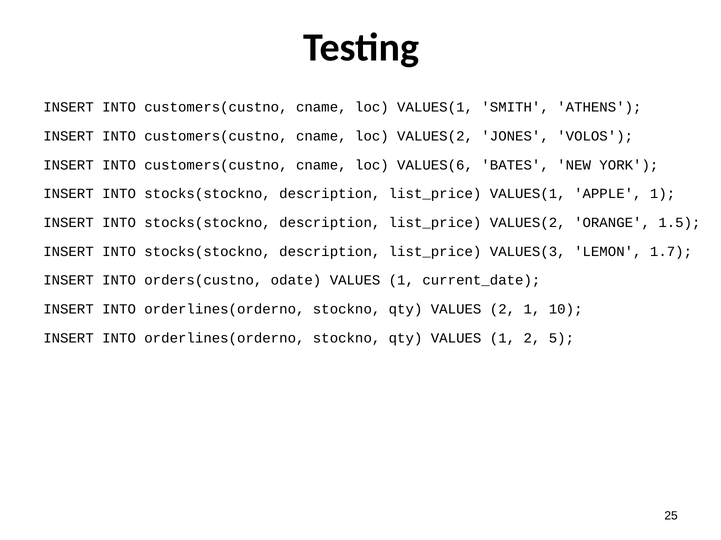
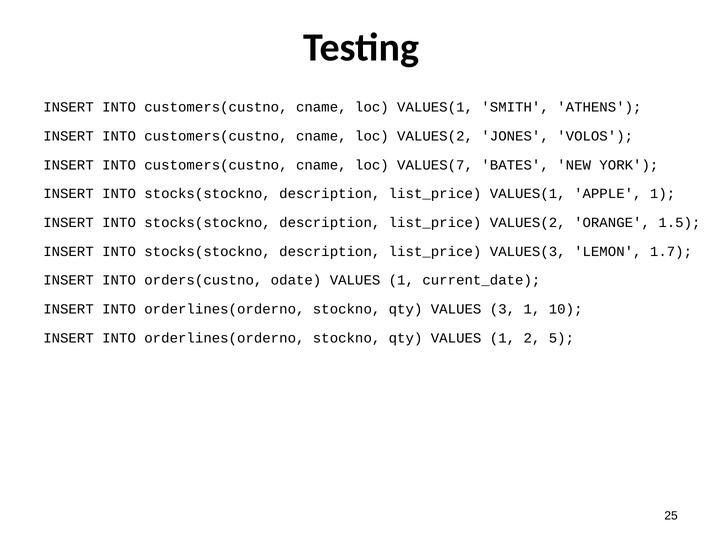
VALUES(6: VALUES(6 -> VALUES(7 (435, 165)
VALUES 2: 2 -> 3 (502, 310)
